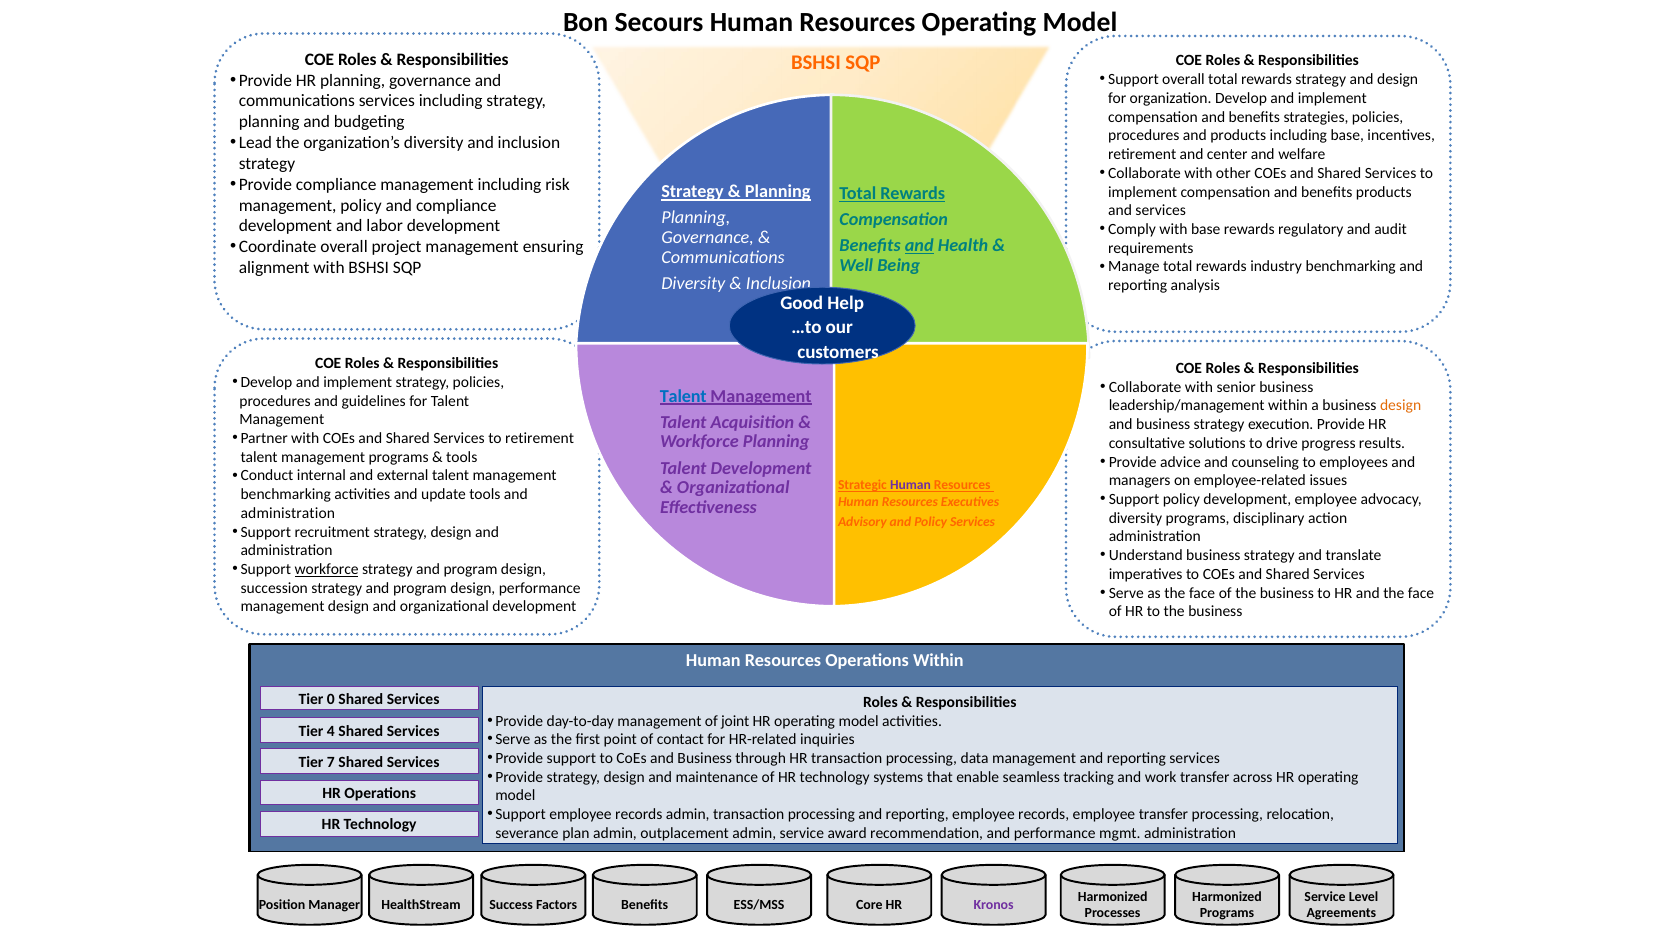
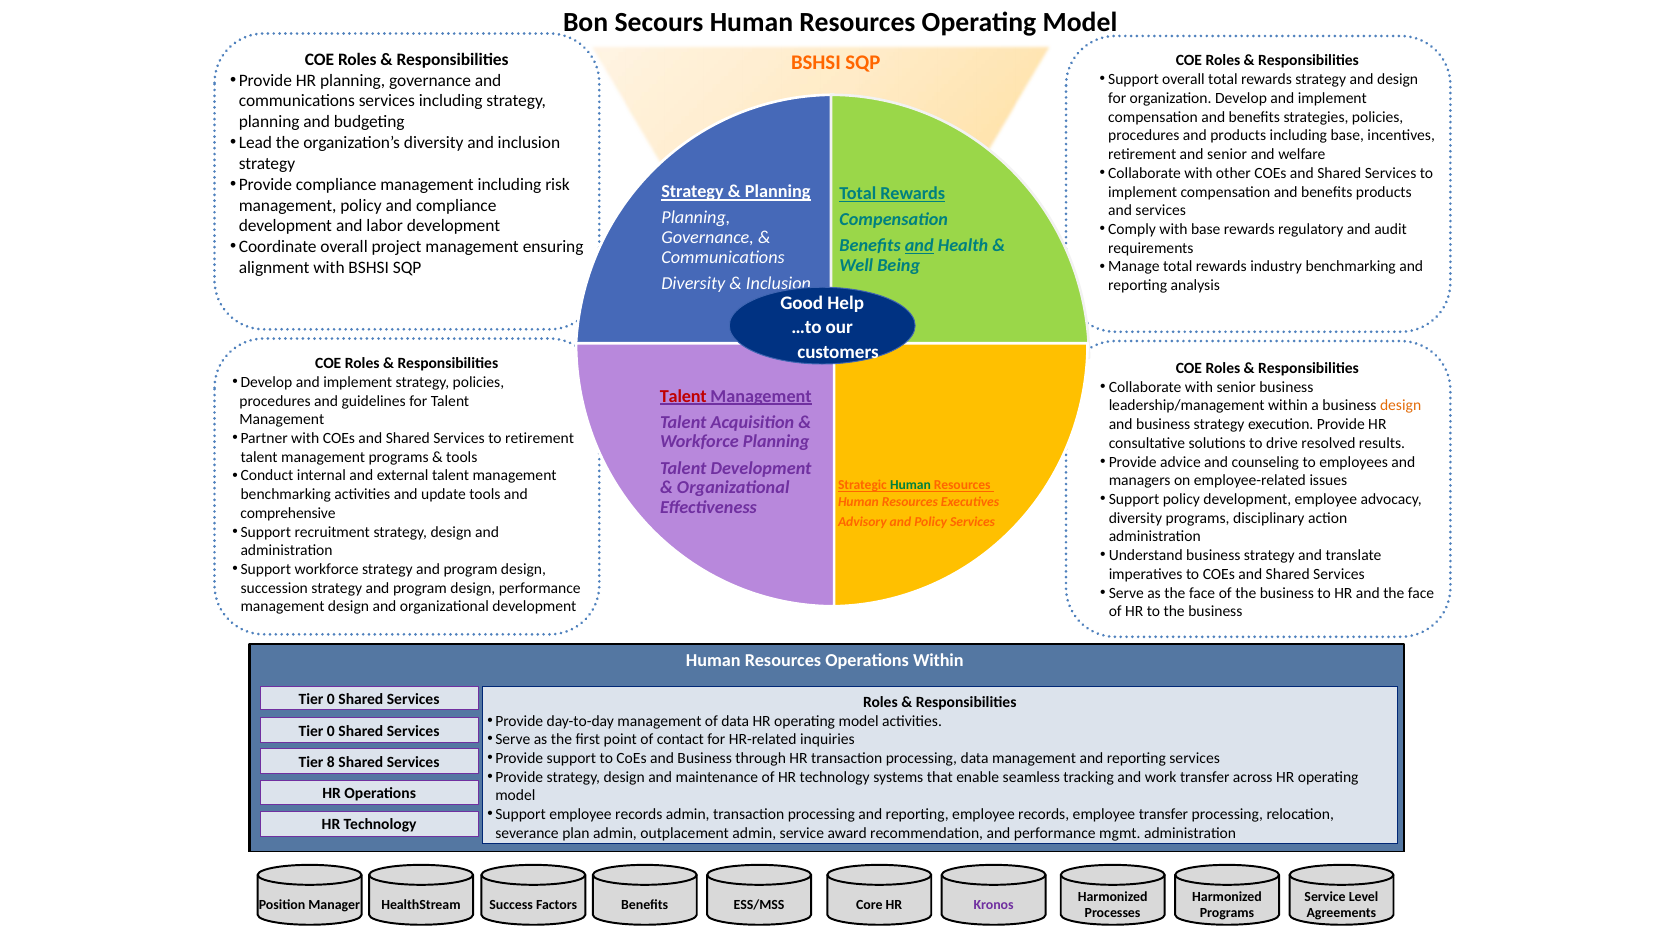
and center: center -> senior (1227, 154)
Talent colour: blue -> red (683, 396)
progress: progress -> resolved (1328, 443)
Human colour: purple -> green (910, 485)
administration: administration -> comprehensive (288, 513)
workforce underline: present -> none (327, 569)
of joint: joint -> data (735, 721)
4: 4 -> 0 (331, 731)
Tier 7: 7 -> 8 (331, 762)
